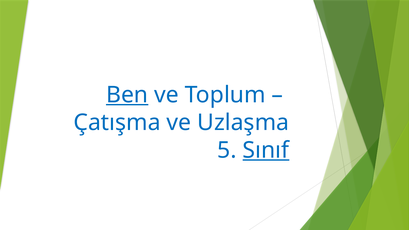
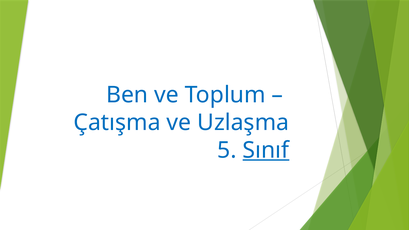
Ben underline: present -> none (127, 95)
